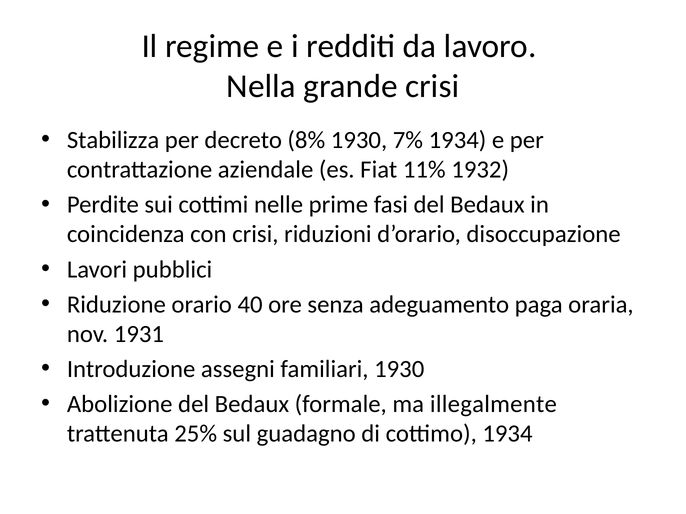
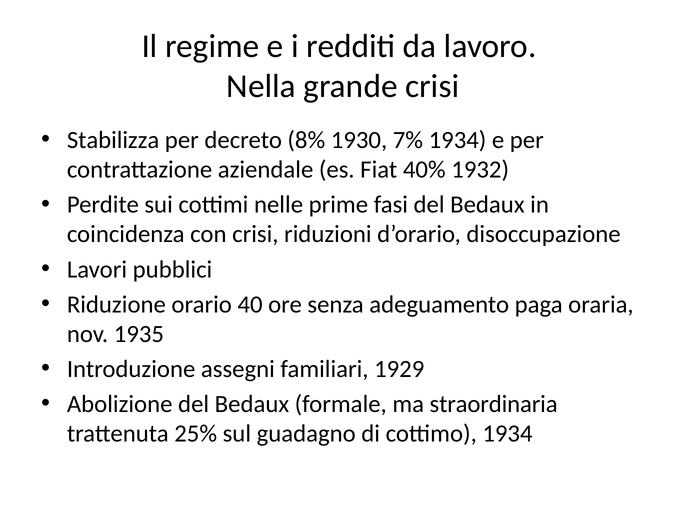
11%: 11% -> 40% (424, 170)
1931: 1931 -> 1935 (139, 334)
familiari 1930: 1930 -> 1929 (399, 369)
illegalmente: illegalmente -> straordinaria (494, 404)
